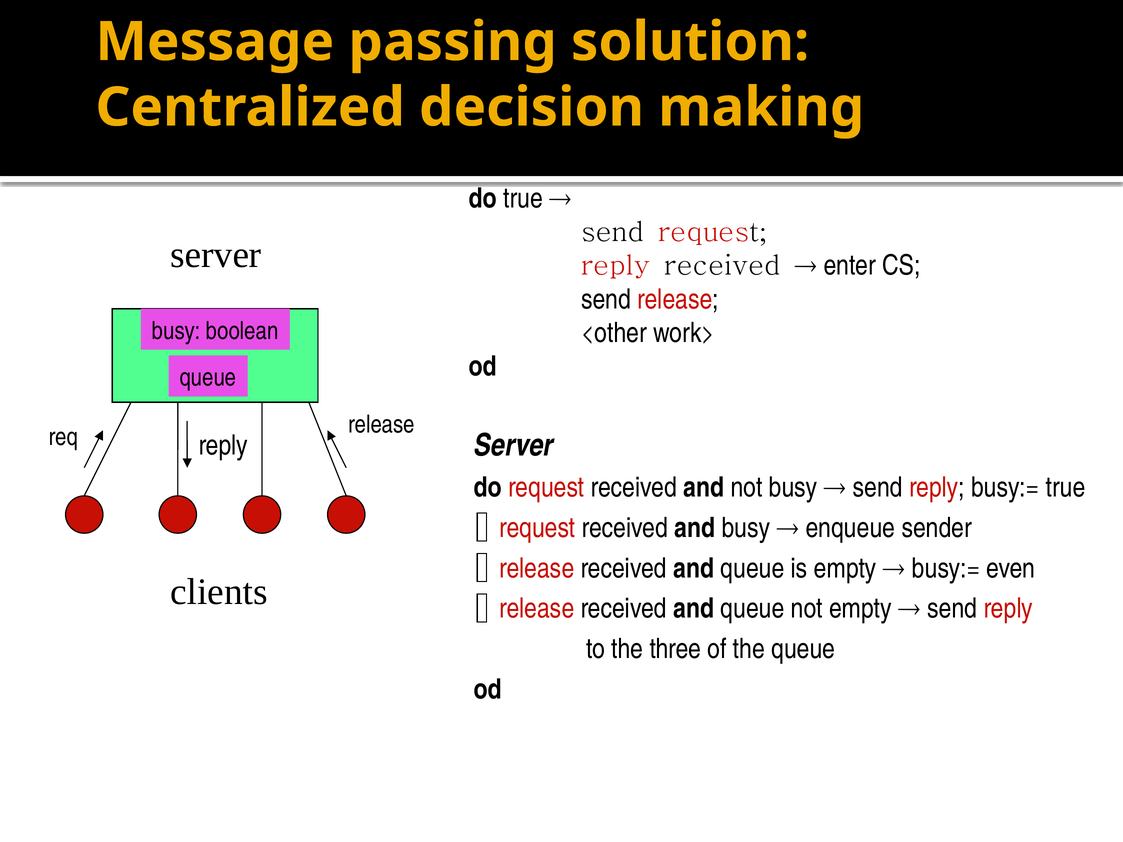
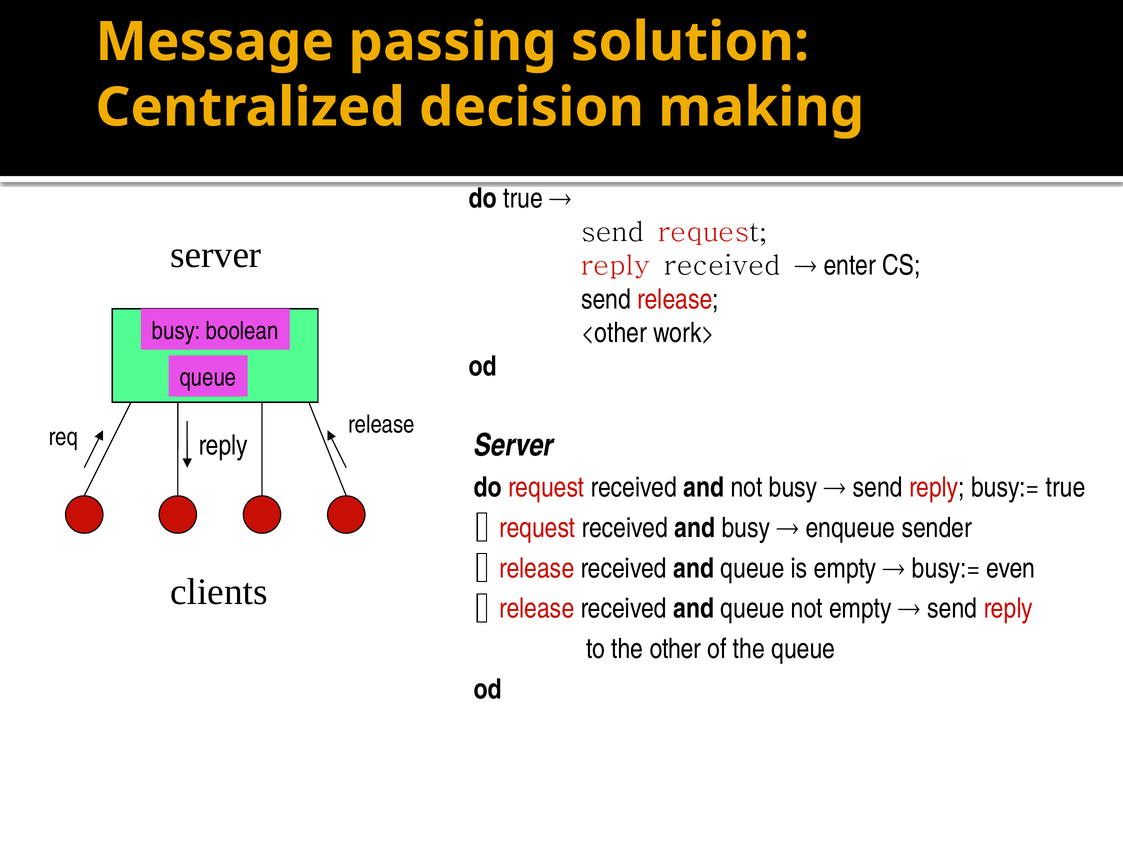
three: three -> other (675, 649)
